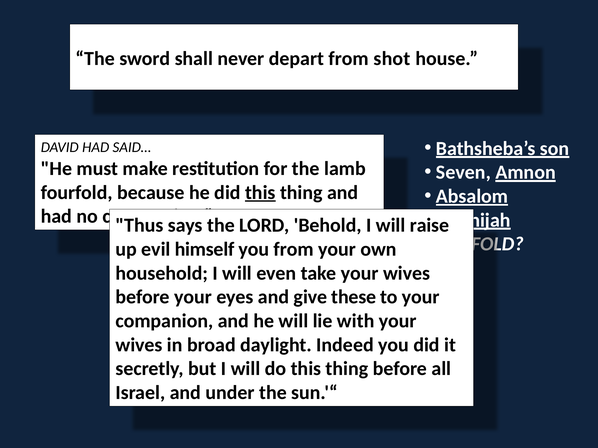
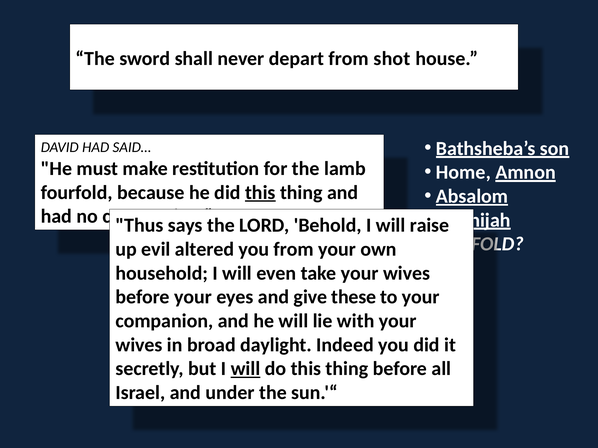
Seven: Seven -> Home (463, 173)
himself: himself -> altered (205, 250)
will underline: none -> present (246, 369)
